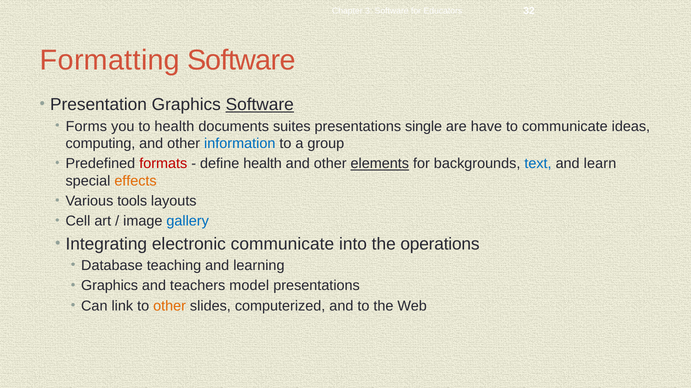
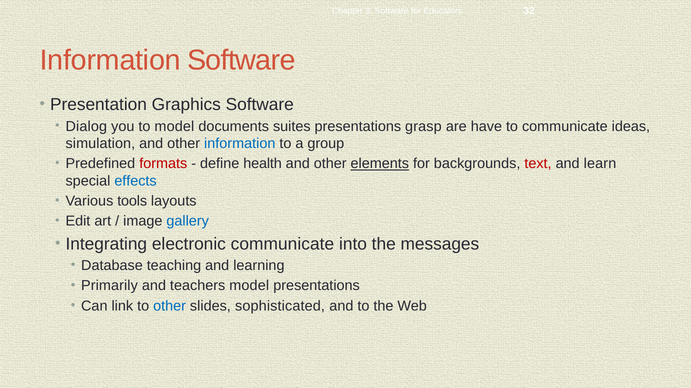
Formatting: Formatting -> Information (110, 60)
Software underline: present -> none (260, 105)
Forms: Forms -> Dialog (86, 126)
to health: health -> model (174, 126)
single: single -> grasp (423, 126)
computing: computing -> simulation (100, 144)
text colour: blue -> red (538, 164)
effects colour: orange -> blue (135, 181)
Cell: Cell -> Edit (78, 222)
operations: operations -> messages (440, 244)
Graphics: Graphics -> Primarily (109, 286)
other colour: orange -> blue (170, 306)
computerized: computerized -> sophisticated (280, 306)
